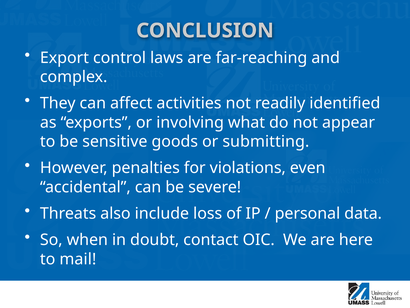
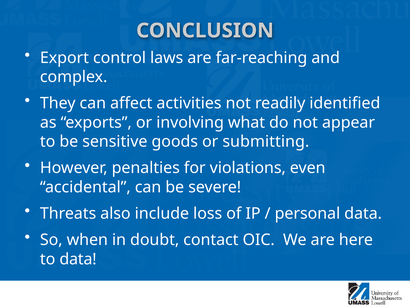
to mail: mail -> data (78, 259)
